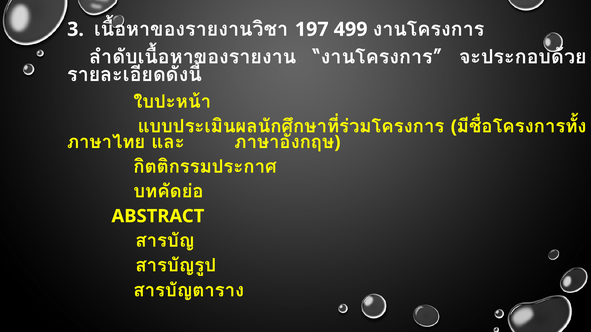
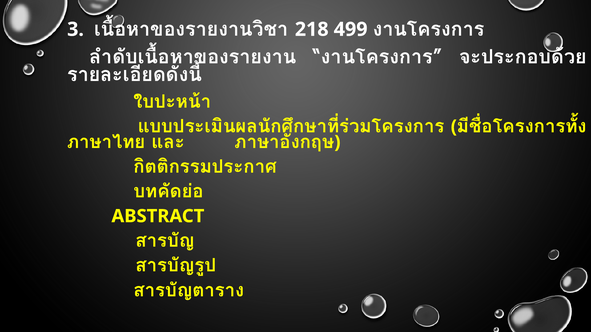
197: 197 -> 218 (312, 29)
